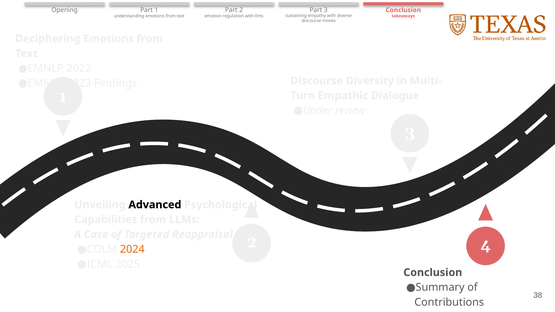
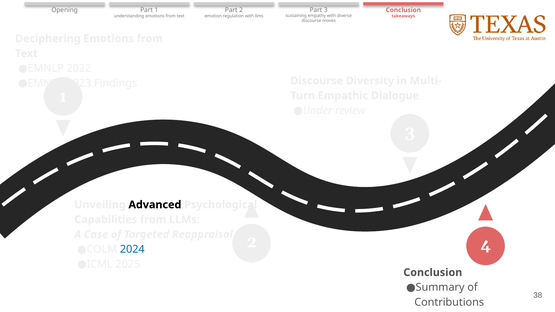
2024 colour: orange -> blue (132, 249)
